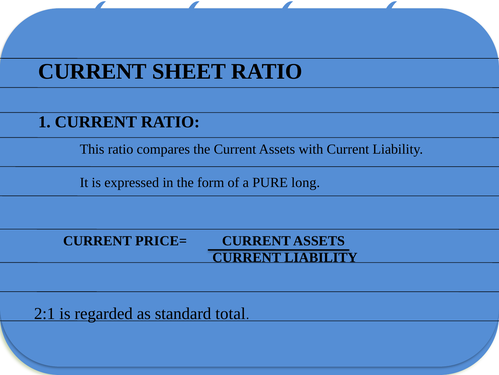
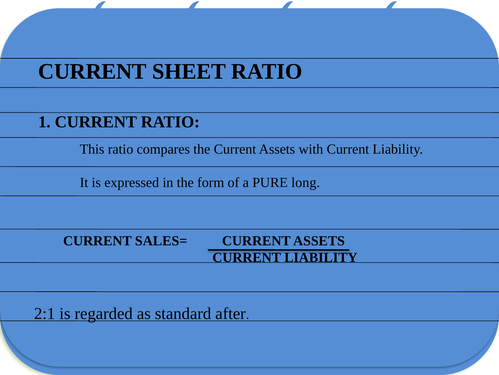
PRICE=: PRICE= -> SALES= (161, 240)
total: total -> after (231, 313)
